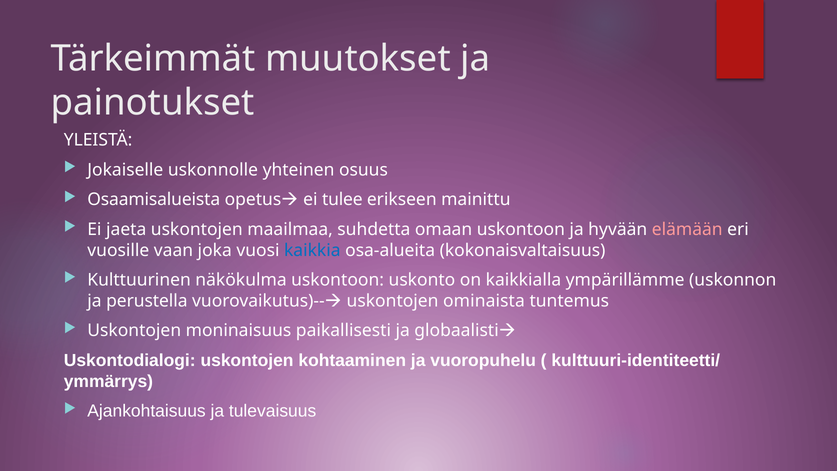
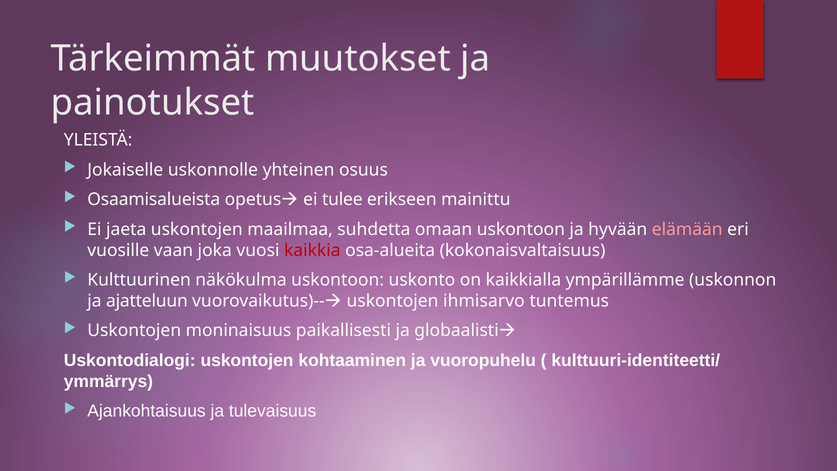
kaikkia colour: blue -> red (312, 250)
perustella: perustella -> ajatteluun (147, 301)
ominaista: ominaista -> ihmisarvo (484, 301)
